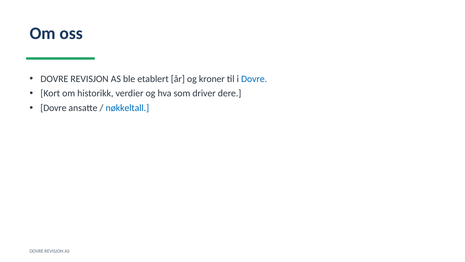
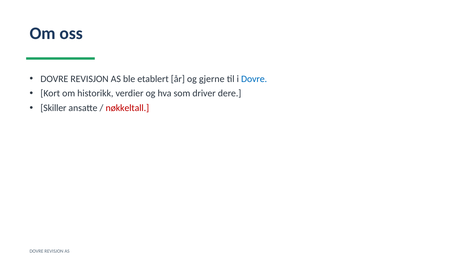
kroner: kroner -> gjerne (212, 79)
Dovre: Dovre -> Skiller (53, 108)
nøkkeltall colour: blue -> red (127, 108)
